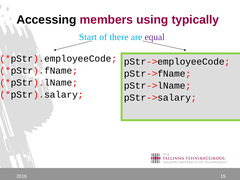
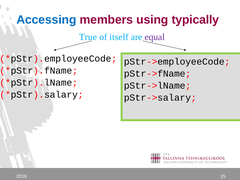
Accessing colour: black -> blue (46, 20)
Start: Start -> True (88, 37)
there: there -> itself (119, 37)
